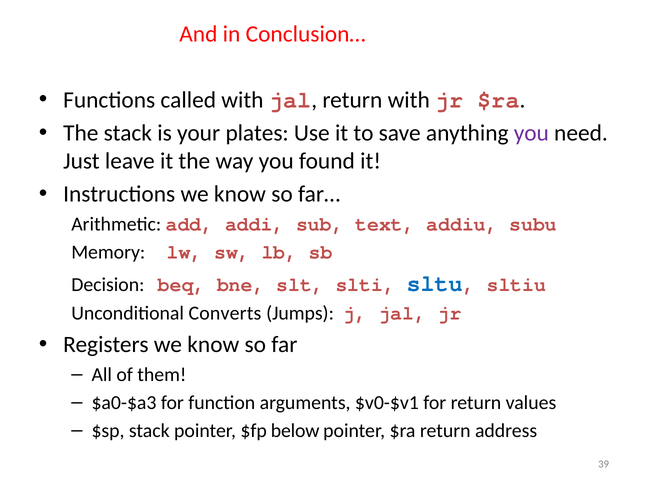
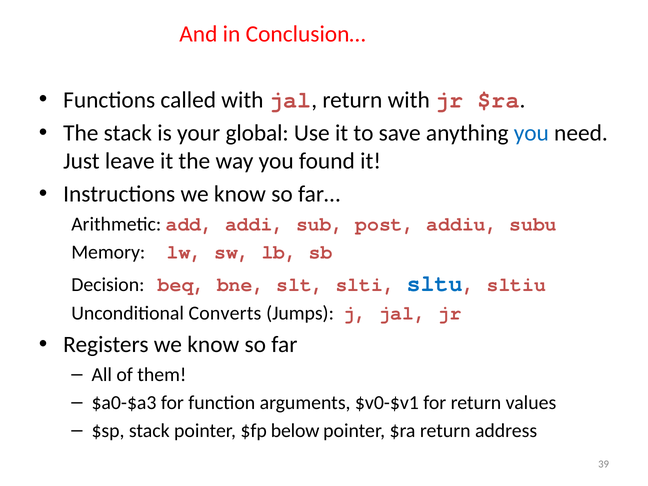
plates: plates -> global (257, 133)
you colour: purple -> blue (531, 133)
text: text -> post (385, 224)
